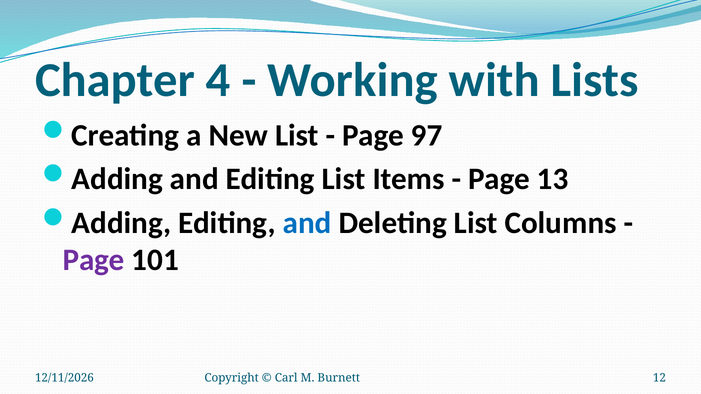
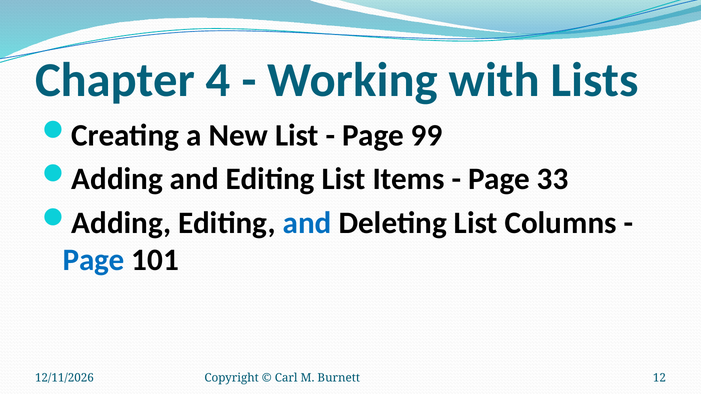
97: 97 -> 99 (427, 136)
13: 13 -> 33 (553, 179)
Page colour: purple -> blue (94, 260)
